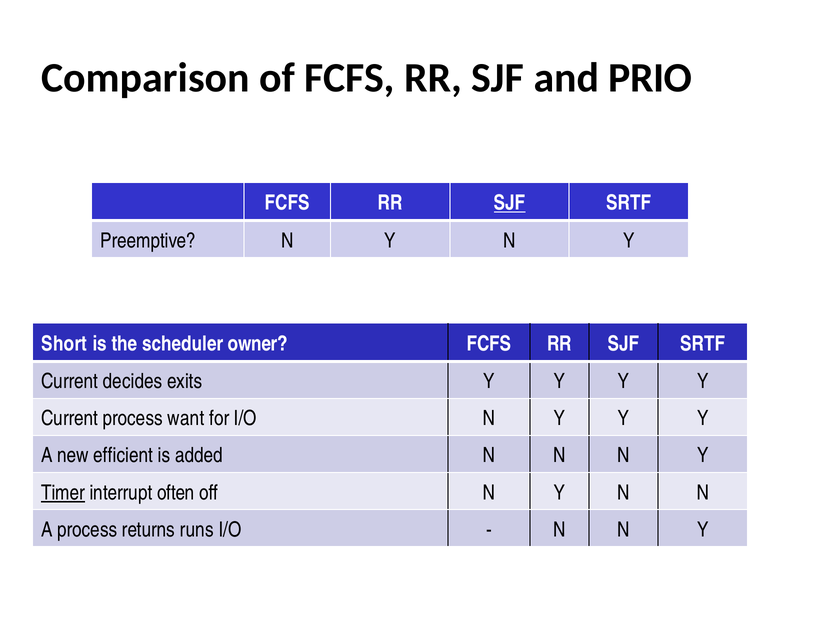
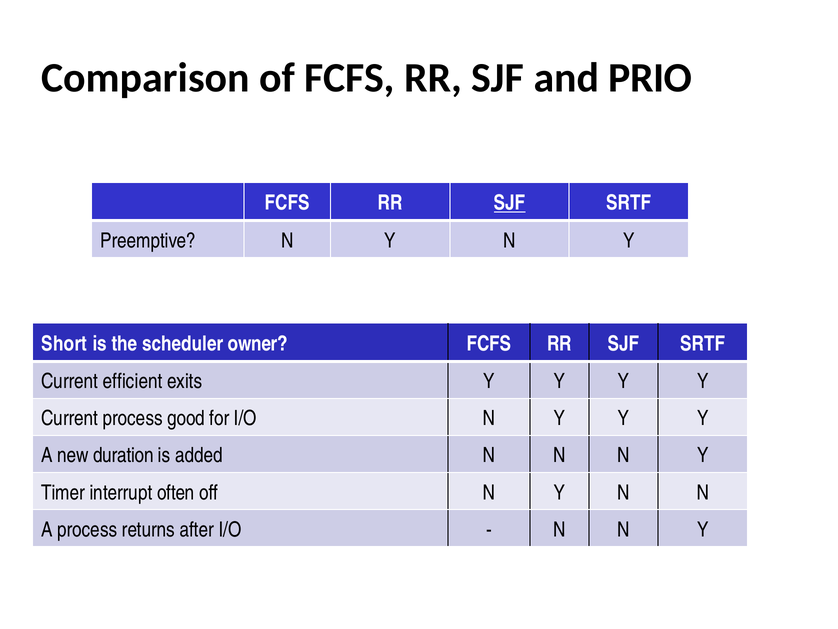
decides: decides -> efficient (133, 381)
want: want -> good (186, 418)
efficient: efficient -> duration (123, 455)
Timer underline: present -> none (63, 492)
runs: runs -> after (197, 529)
